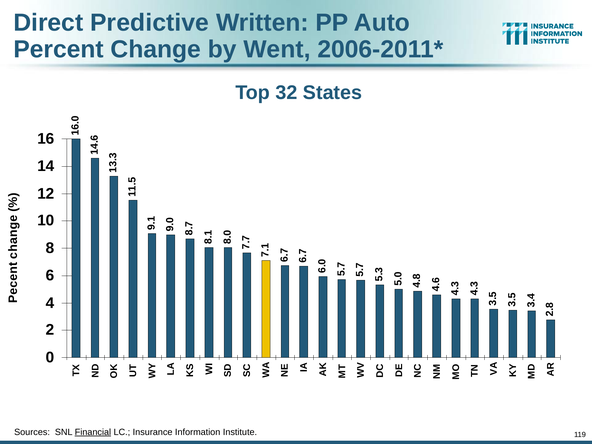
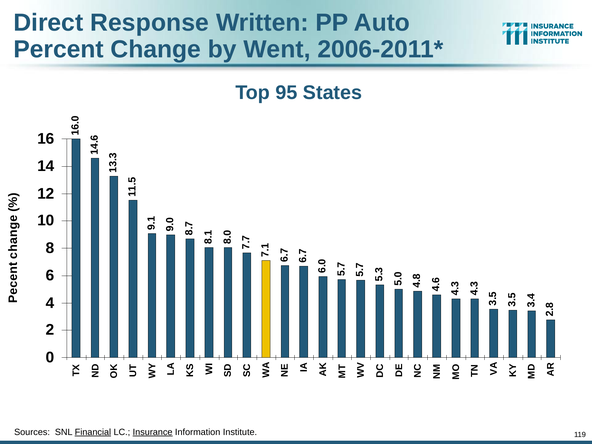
Predictive: Predictive -> Response (150, 23)
32: 32 -> 95 (287, 93)
Insurance underline: none -> present (153, 432)
